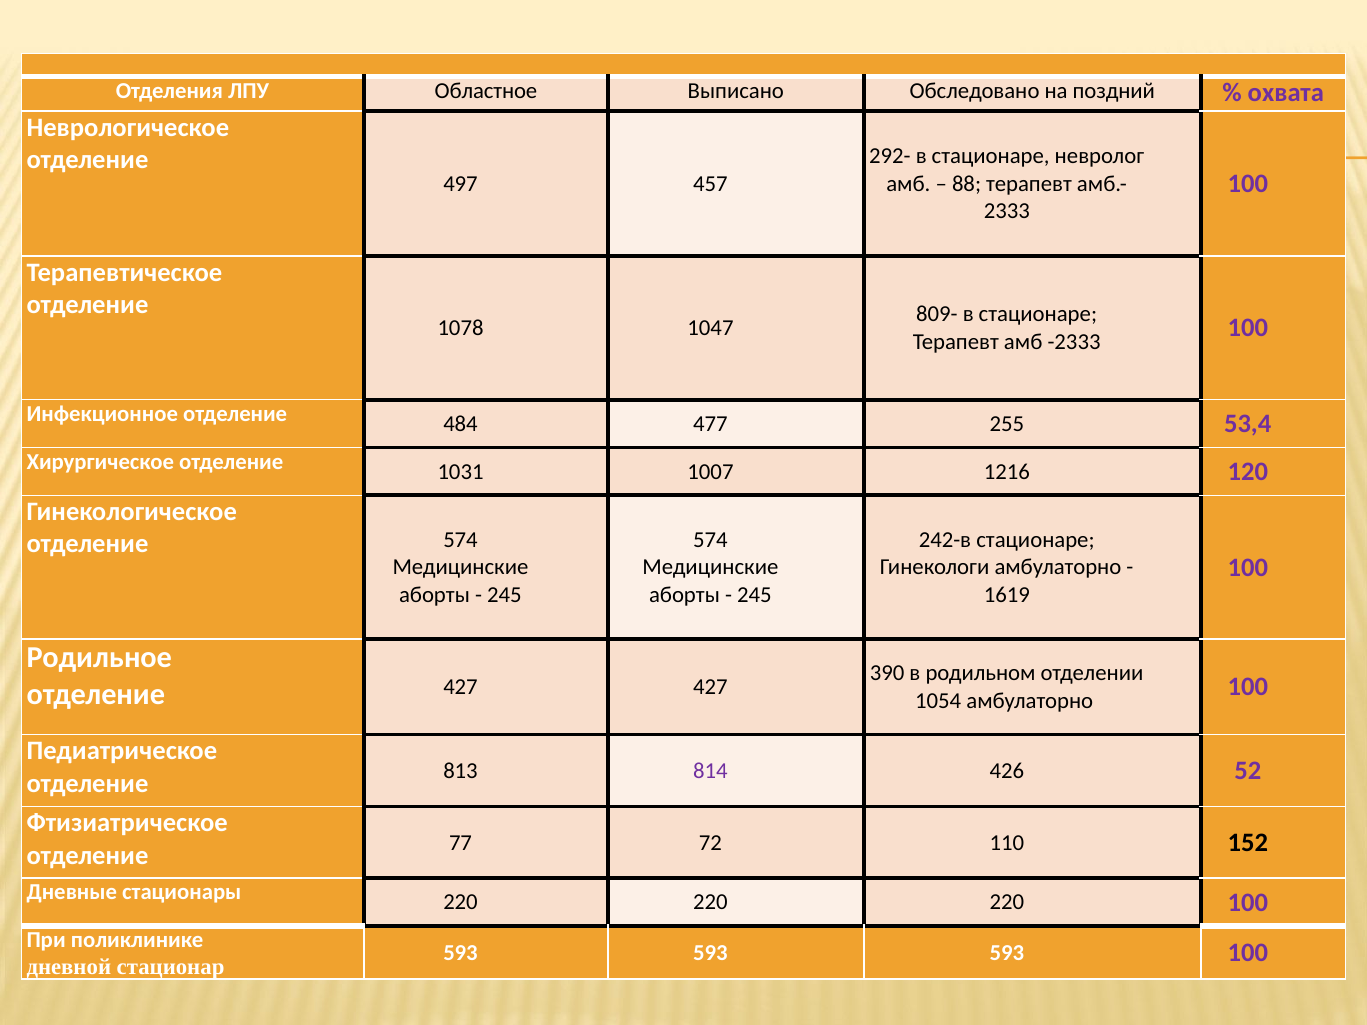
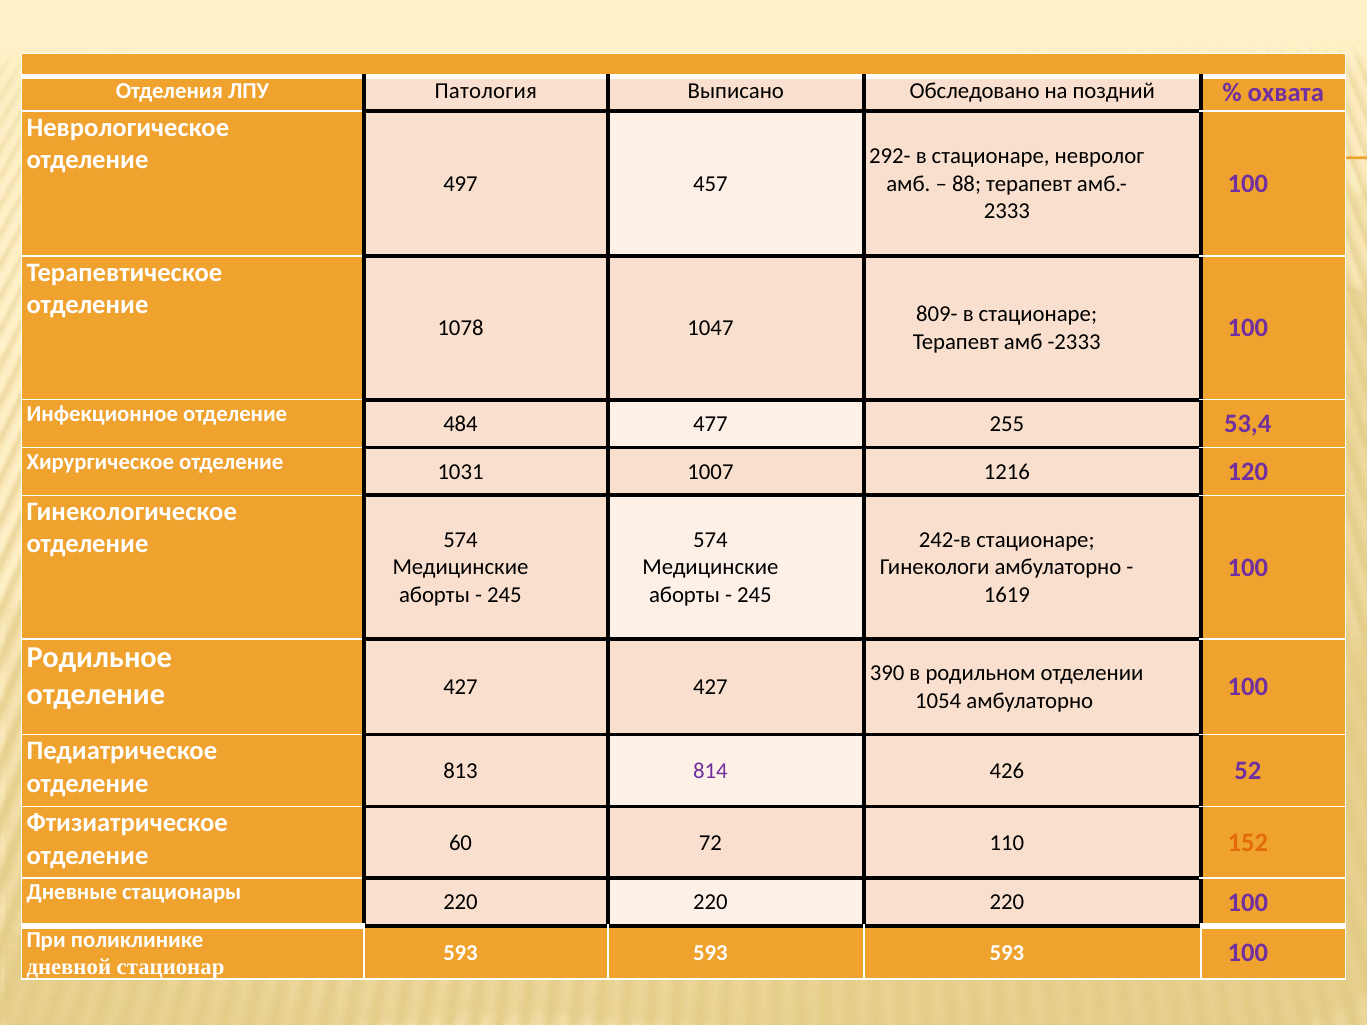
Областное: Областное -> Патология (486, 91)
77: 77 -> 60 (461, 843)
152 colour: black -> orange (1248, 843)
